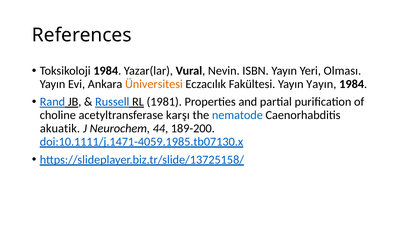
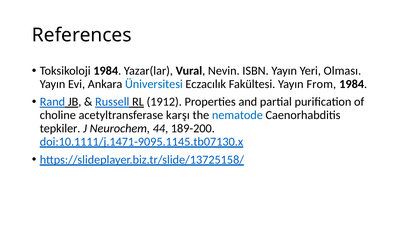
Üniversitesi colour: orange -> blue (154, 84)
Yayın Yayın: Yayın -> From (321, 84)
1981: 1981 -> 1912 (164, 102)
akuatik: akuatik -> tepkiler (60, 128)
doi:10.1111/j.1471-4059.1985.tb07130.x: doi:10.1111/j.1471-4059.1985.tb07130.x -> doi:10.1111/j.1471-9095.1145.tb07130.x (141, 142)
